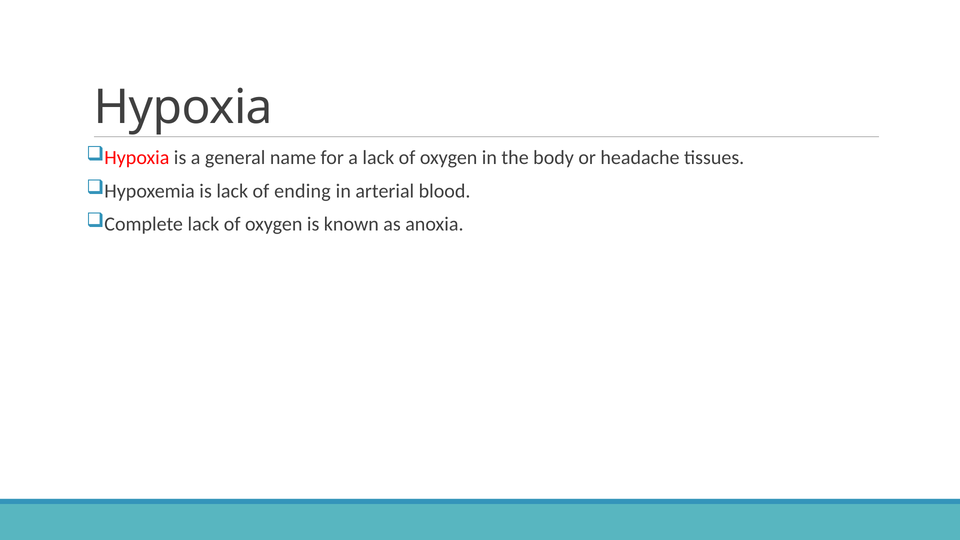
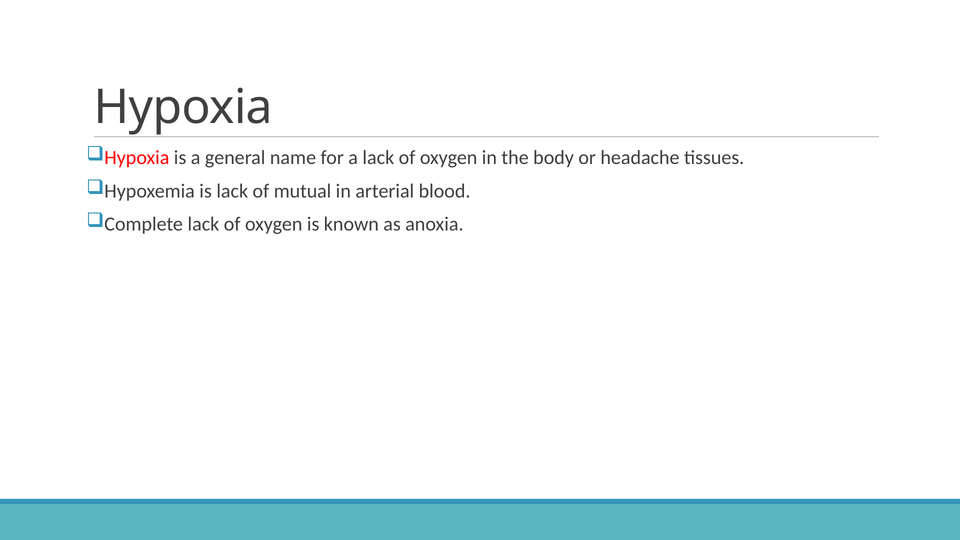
ending: ending -> mutual (303, 191)
